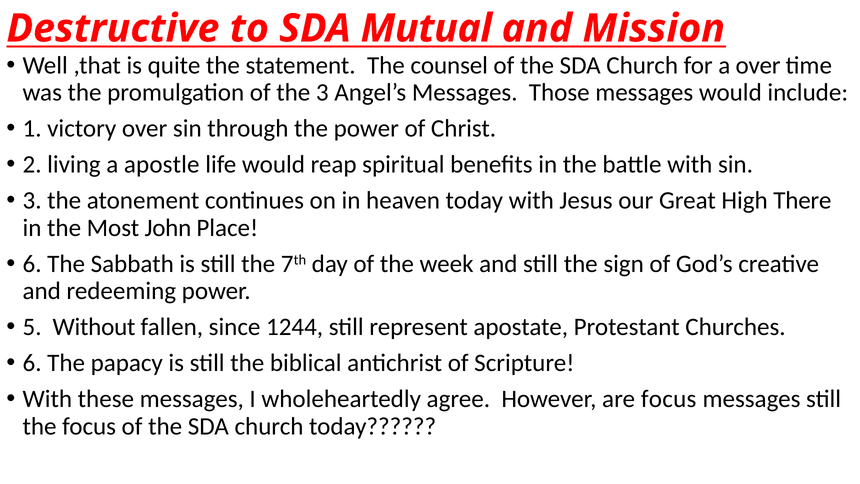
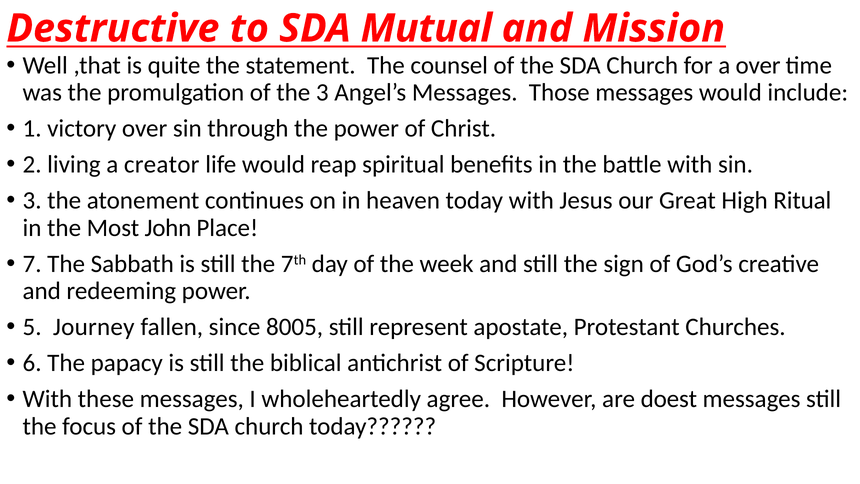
apostle: apostle -> creator (162, 164)
There: There -> Ritual (802, 201)
6: 6 -> 7 (32, 264)
Without: Without -> Journey (94, 327)
1244: 1244 -> 8005 (295, 327)
are focus: focus -> doest (669, 399)
